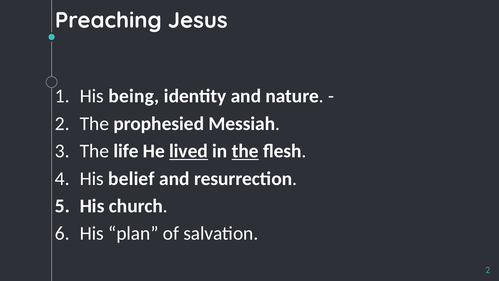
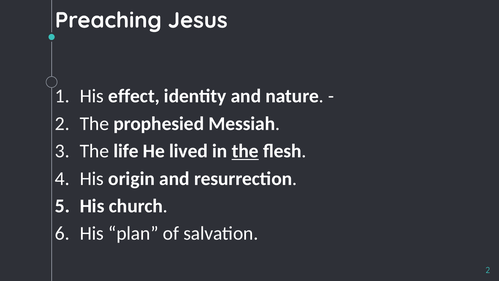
being: being -> effect (134, 96)
lived underline: present -> none (189, 151)
belief: belief -> origin (132, 178)
